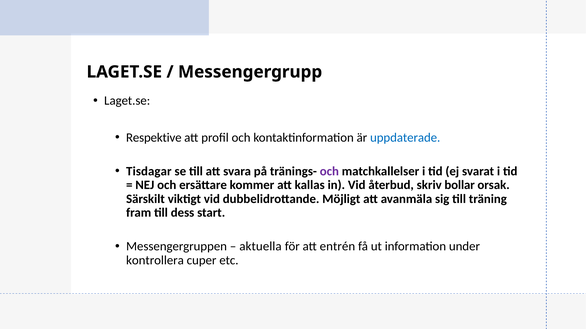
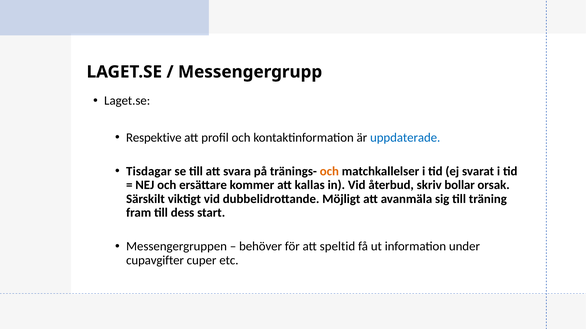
och colour: purple -> orange (329, 172)
aktuella: aktuella -> behöver (261, 247)
entrén: entrén -> speltid (337, 247)
kontrollera: kontrollera -> cupavgifter (155, 261)
